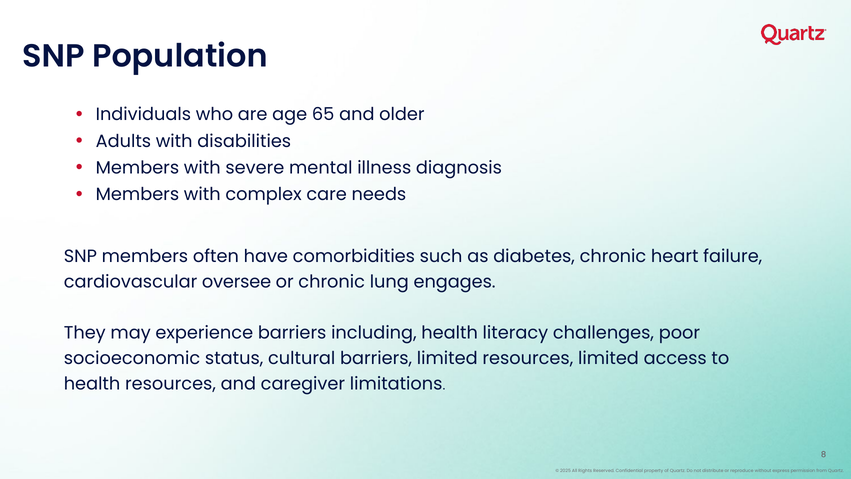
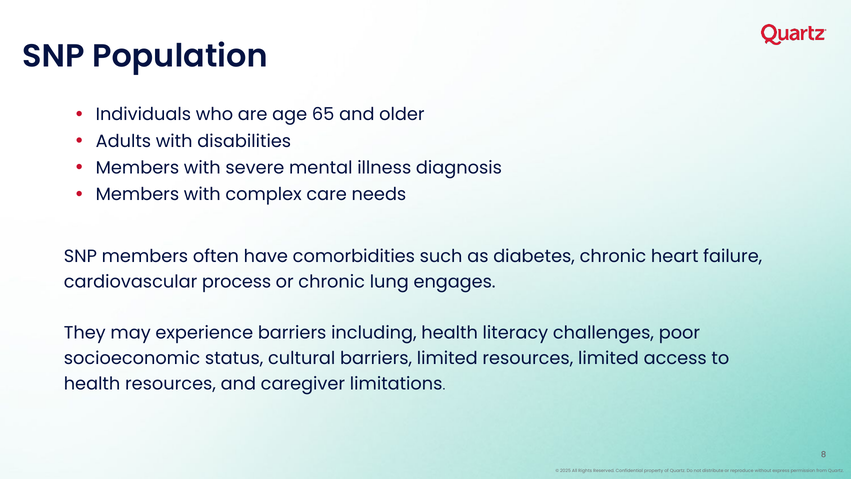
oversee: oversee -> process (237, 282)
